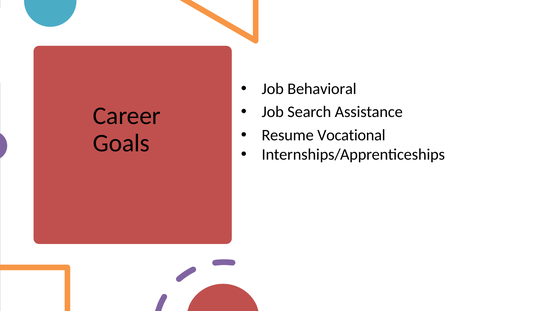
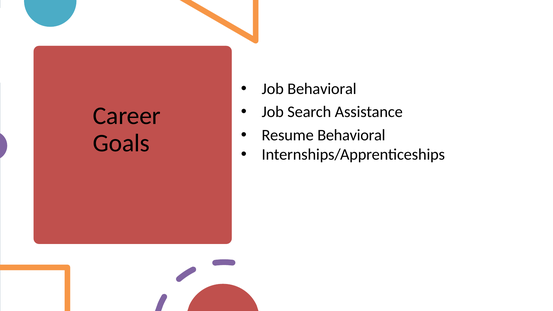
Resume Vocational: Vocational -> Behavioral (351, 135)
